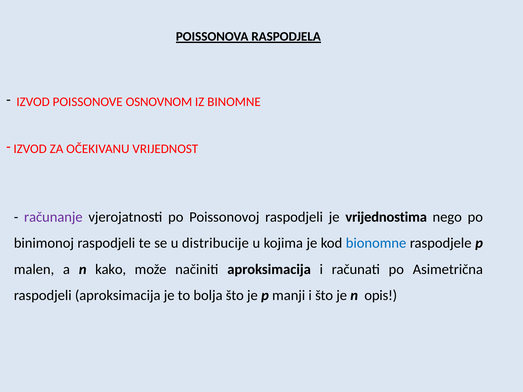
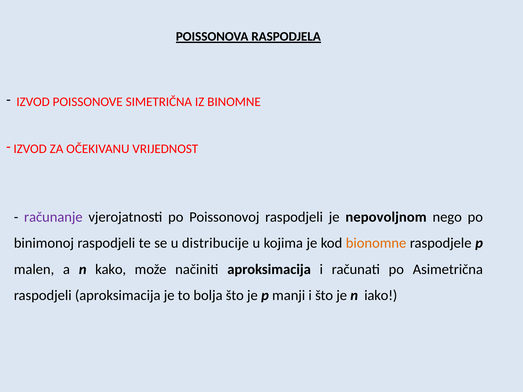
OSNOVNOM: OSNOVNOM -> SIMETRIČNA (159, 102)
vrijednostima: vrijednostima -> nepovoljnom (386, 217)
bionomne colour: blue -> orange (376, 243)
opis: opis -> iako (381, 296)
